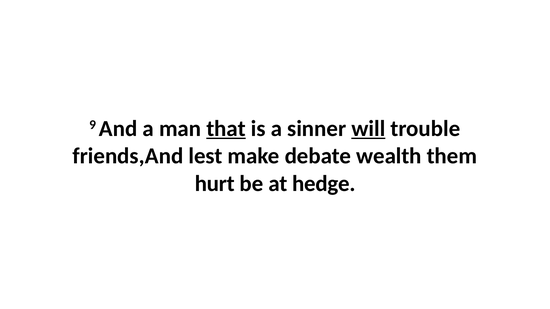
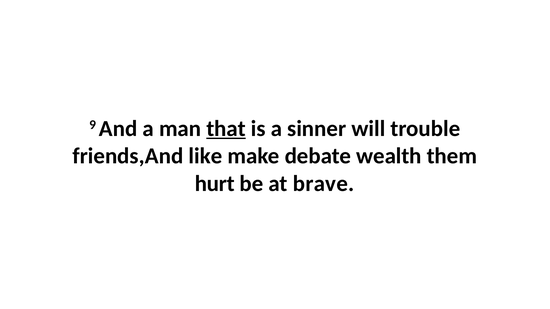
will underline: present -> none (368, 129)
lest: lest -> like (205, 156)
hedge: hedge -> brave (324, 184)
